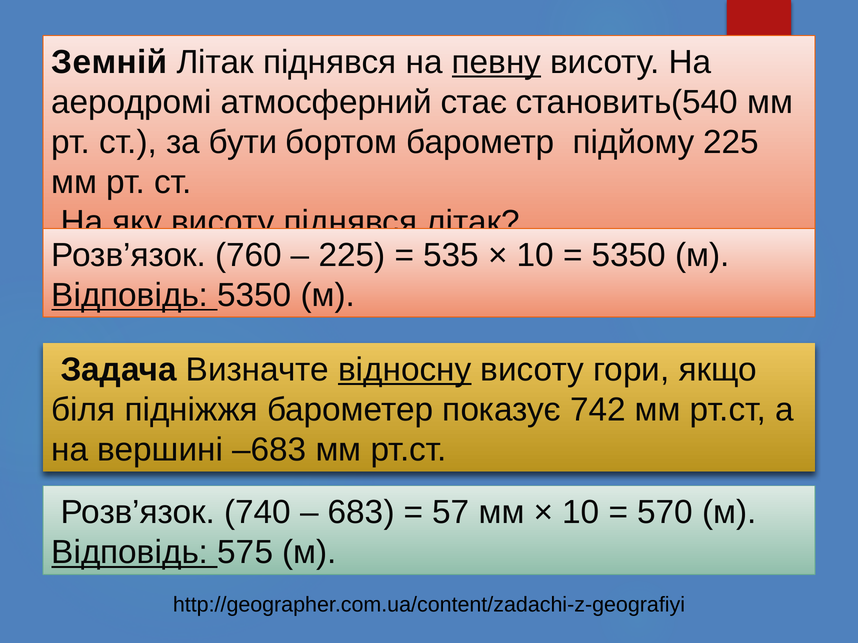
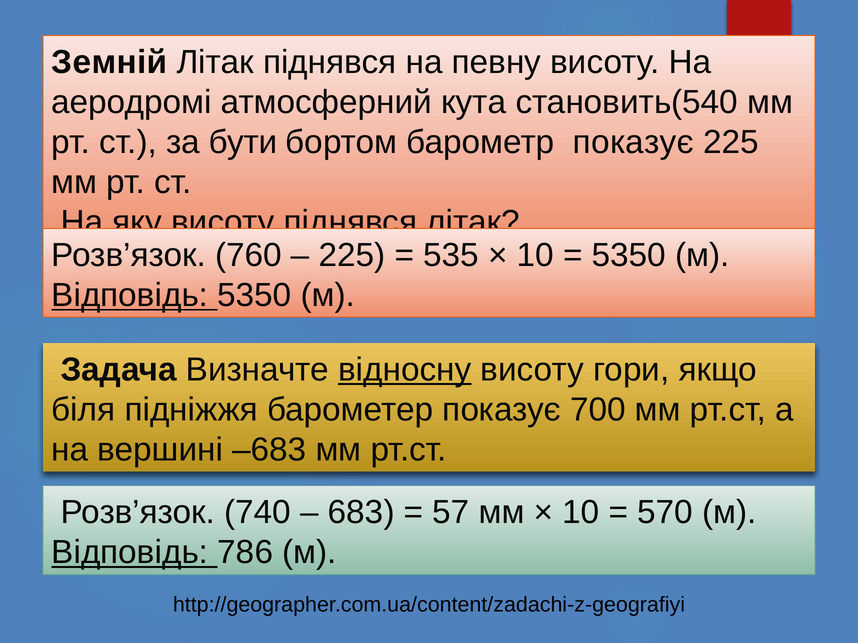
певну underline: present -> none (496, 62)
стає: стає -> кута (474, 102)
барометр підйому: підйому -> показує (633, 142)
742: 742 -> 700 (598, 410)
575: 575 -> 786 (245, 553)
